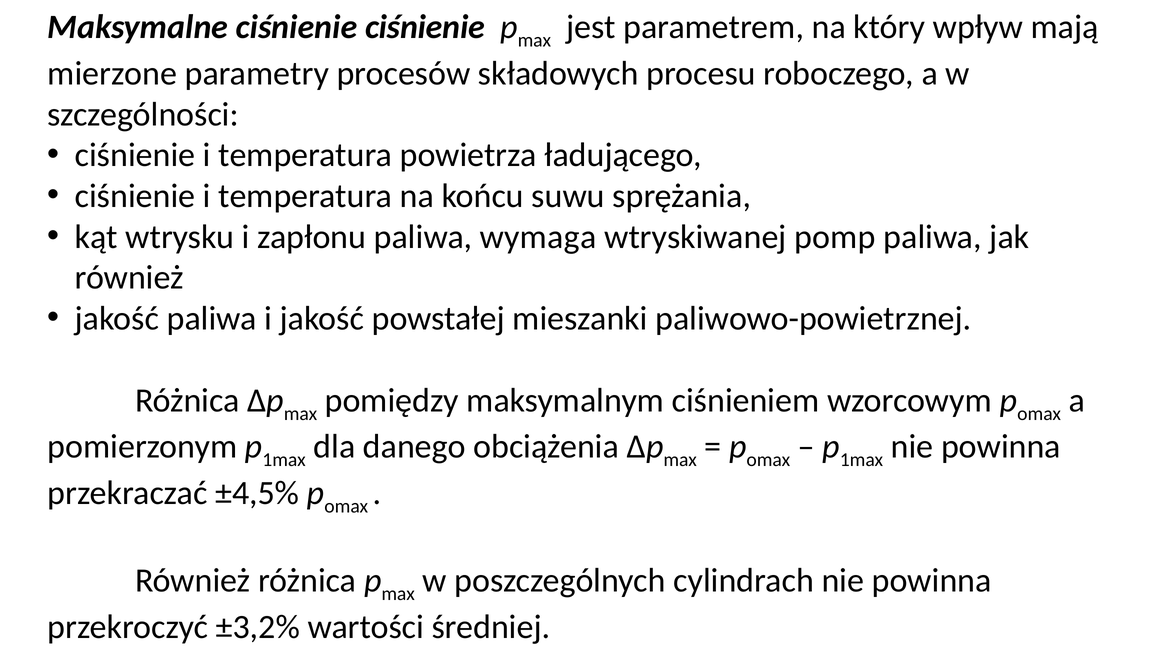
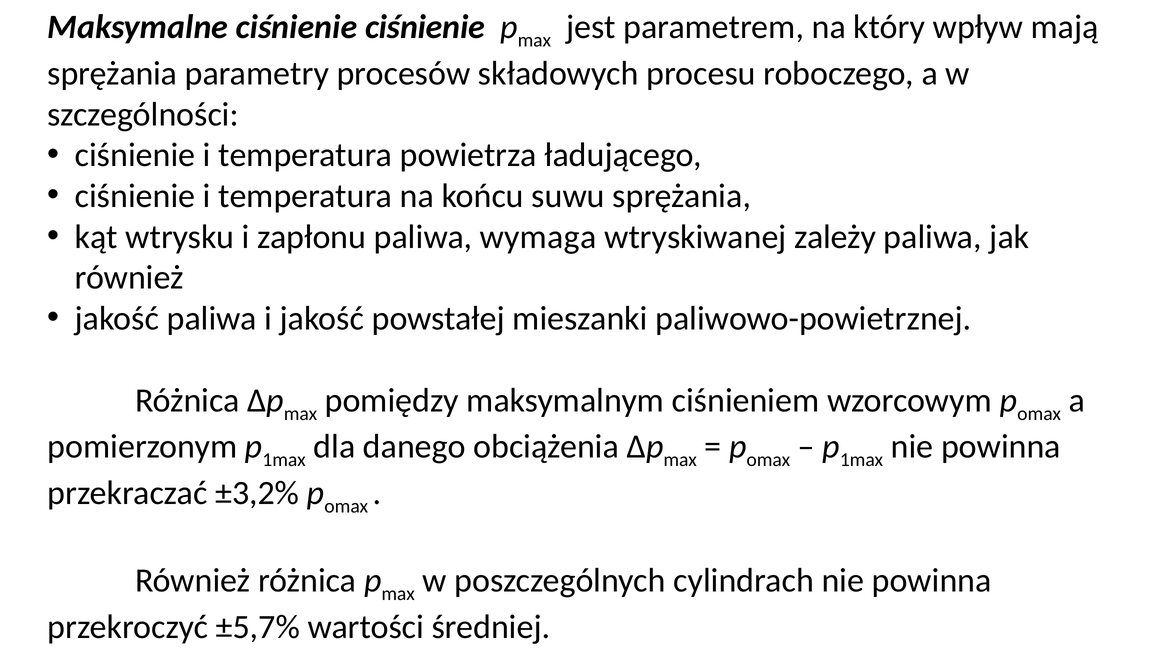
mierzone: mierzone -> sprężania (112, 74)
pomp: pomp -> zależy (835, 237)
±4,5%: ±4,5% -> ±3,2% (257, 494)
±3,2%: ±3,2% -> ±5,7% (258, 627)
